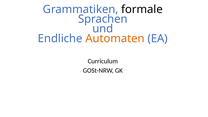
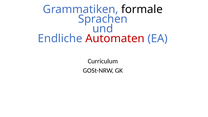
Automaten colour: orange -> red (115, 38)
